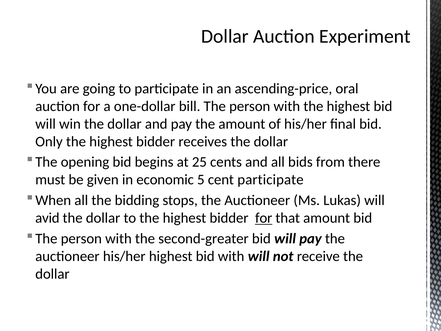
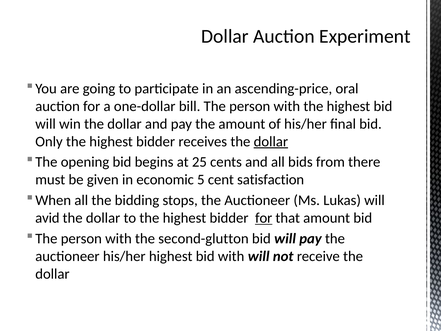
dollar underline: none -> present (271, 141)
cent participate: participate -> satisfaction (271, 180)
second-greater: second-greater -> second-glutton (203, 238)
